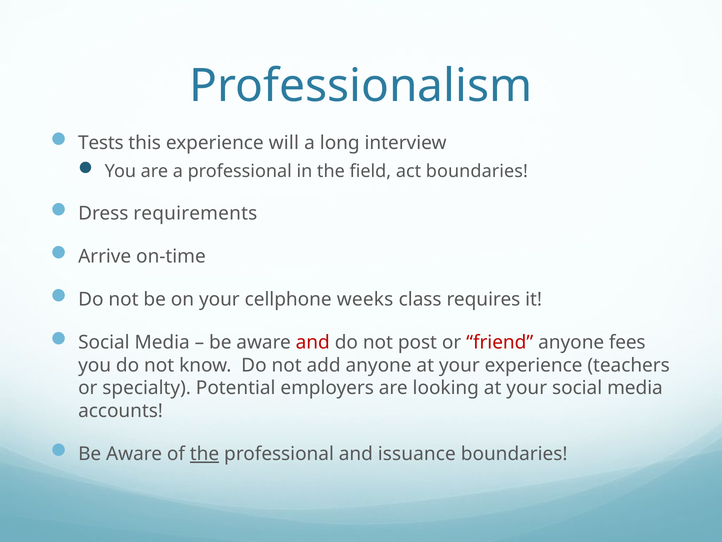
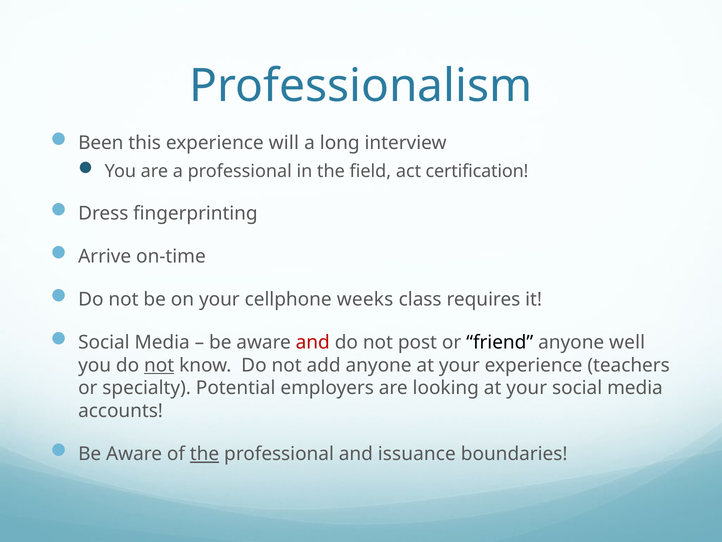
Tests: Tests -> Been (101, 143)
act boundaries: boundaries -> certification (477, 171)
requirements: requirements -> fingerprinting (195, 213)
friend colour: red -> black (500, 342)
fees: fees -> well (627, 342)
not underline: none -> present (159, 365)
